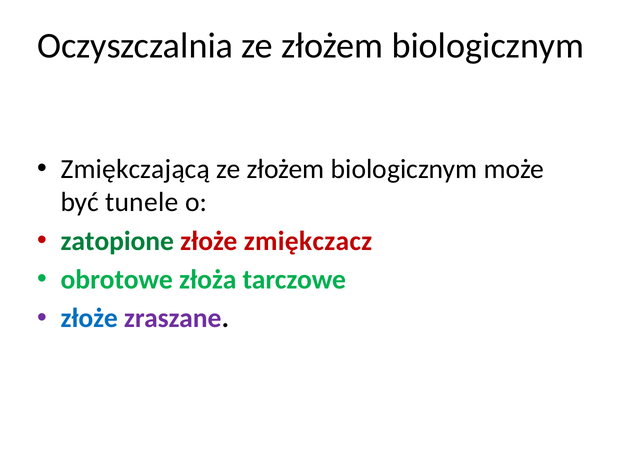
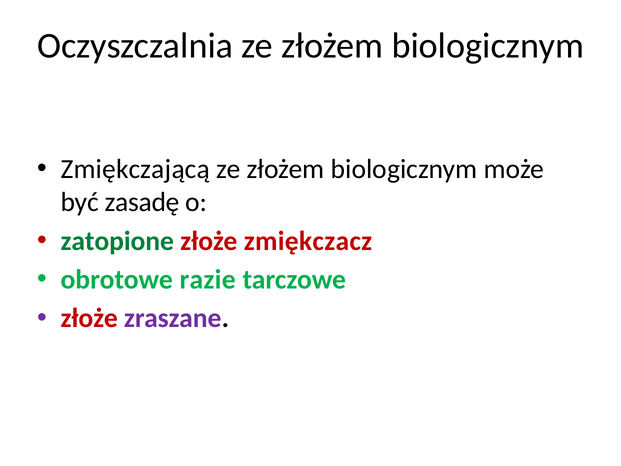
tunele: tunele -> zasadę (142, 202)
złoża: złoża -> razie (208, 279)
złoże colour: blue -> red (89, 318)
